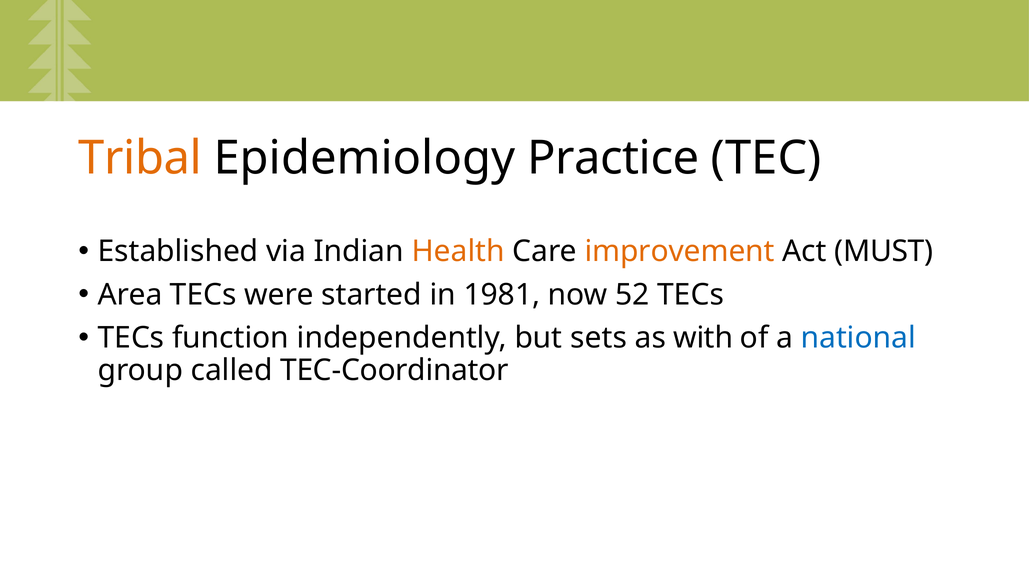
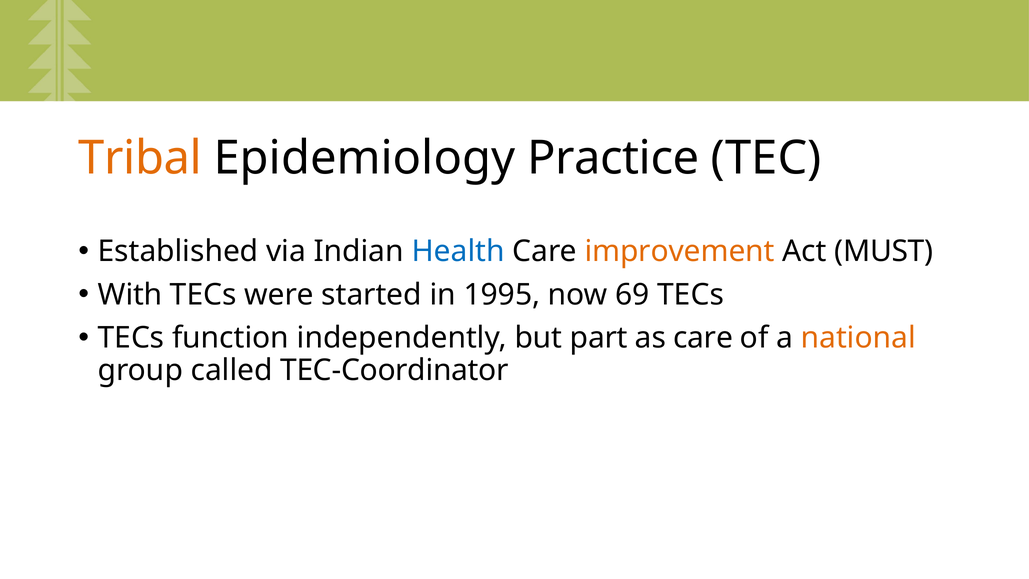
Health colour: orange -> blue (458, 251)
Area: Area -> With (130, 295)
1981: 1981 -> 1995 (502, 295)
52: 52 -> 69 (632, 295)
sets: sets -> part (599, 338)
as with: with -> care (703, 338)
national colour: blue -> orange (858, 338)
